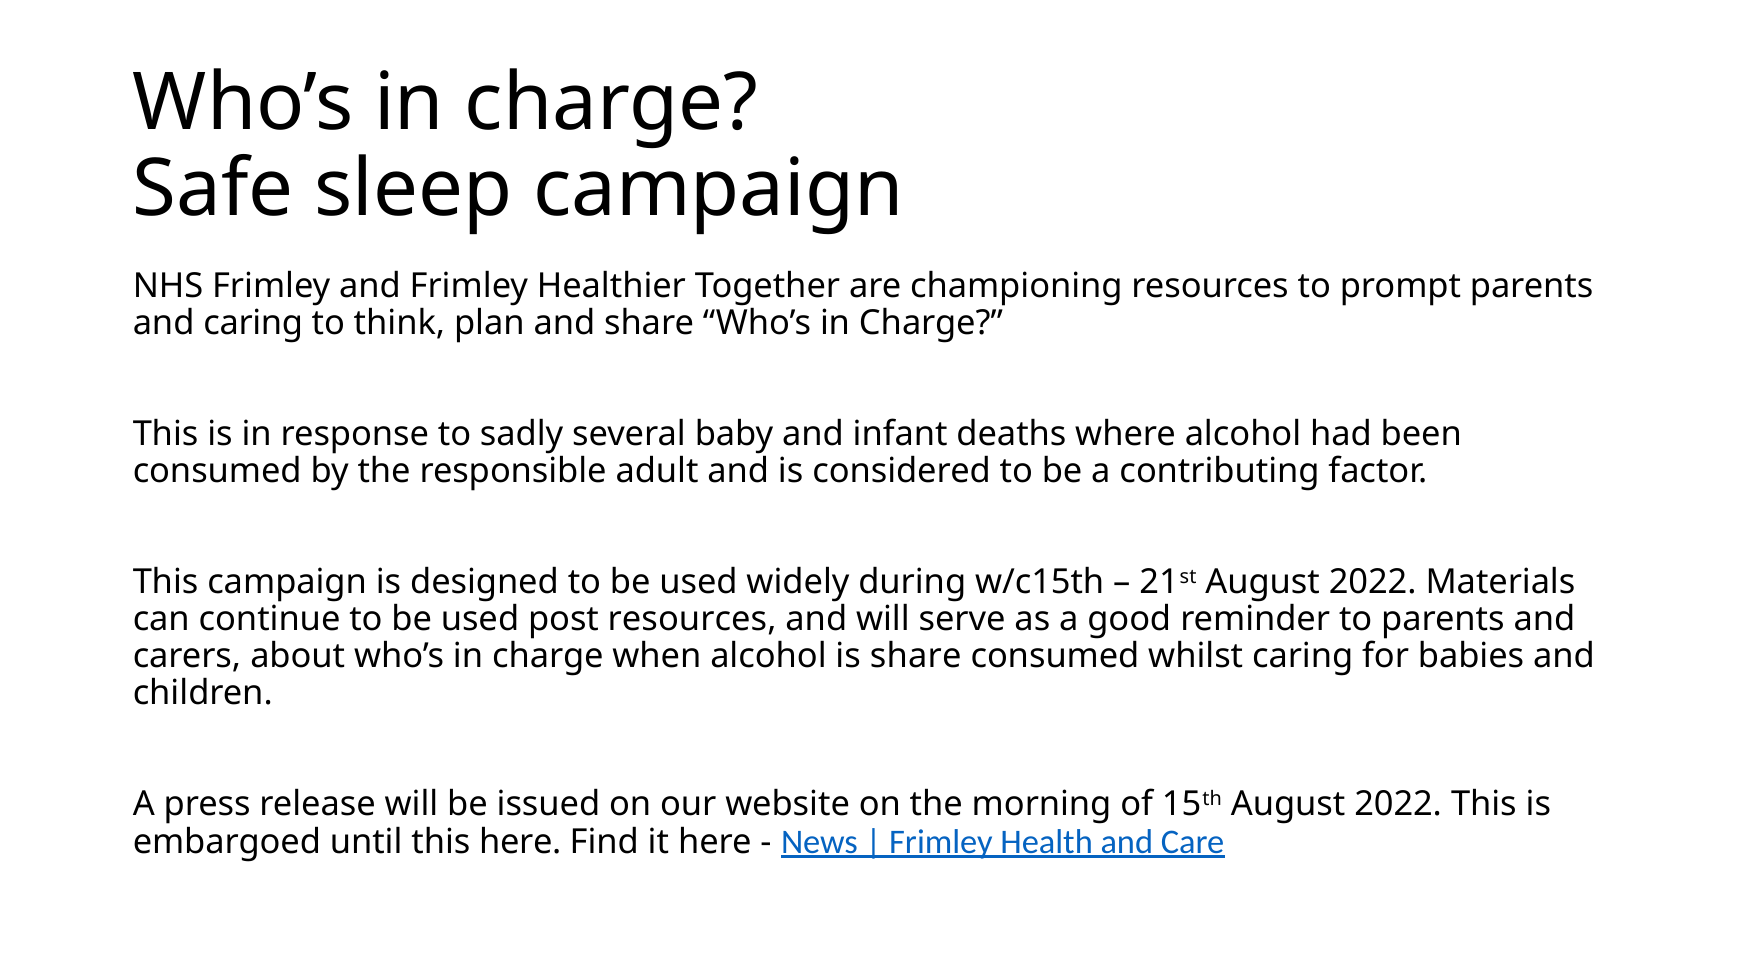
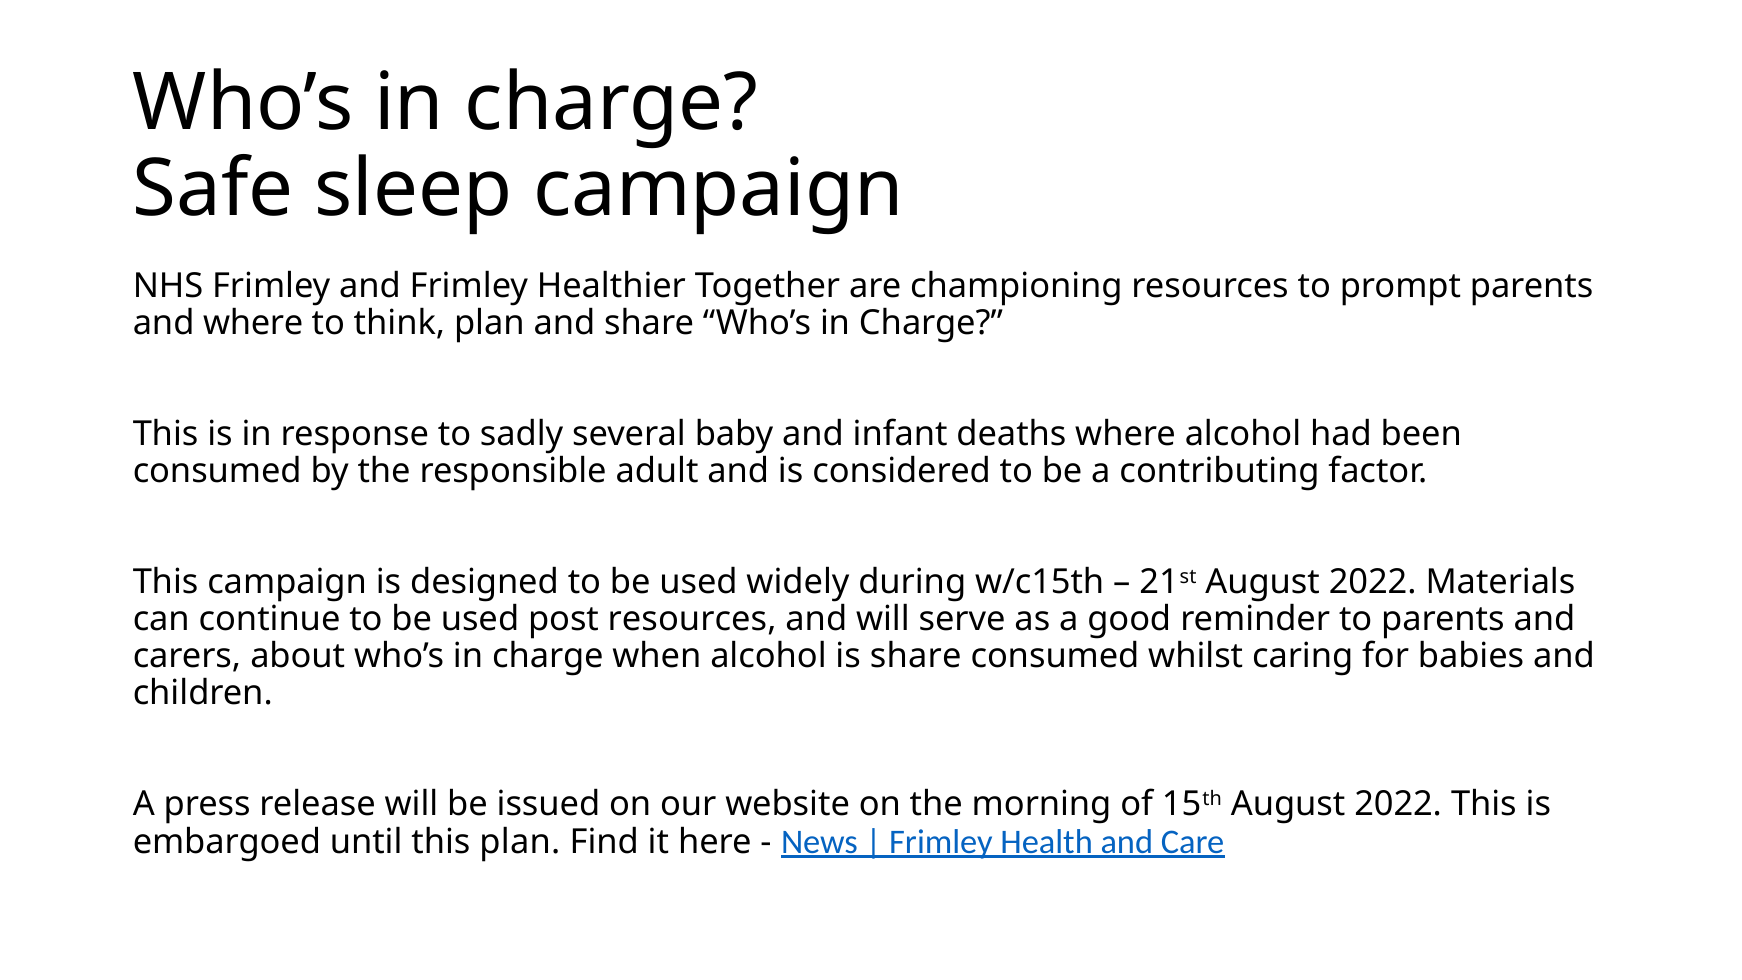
and caring: caring -> where (253, 323)
this here: here -> plan (520, 842)
